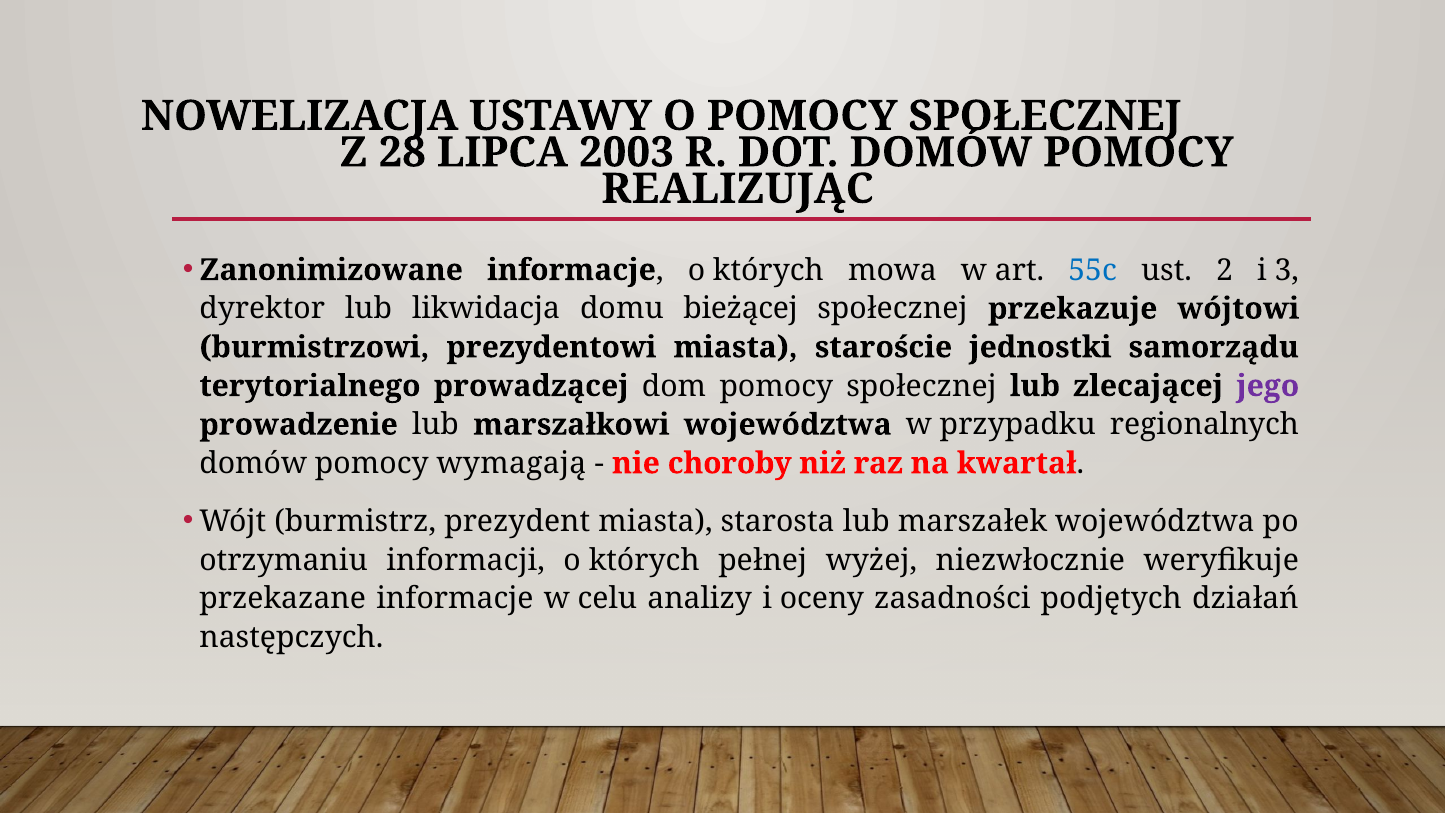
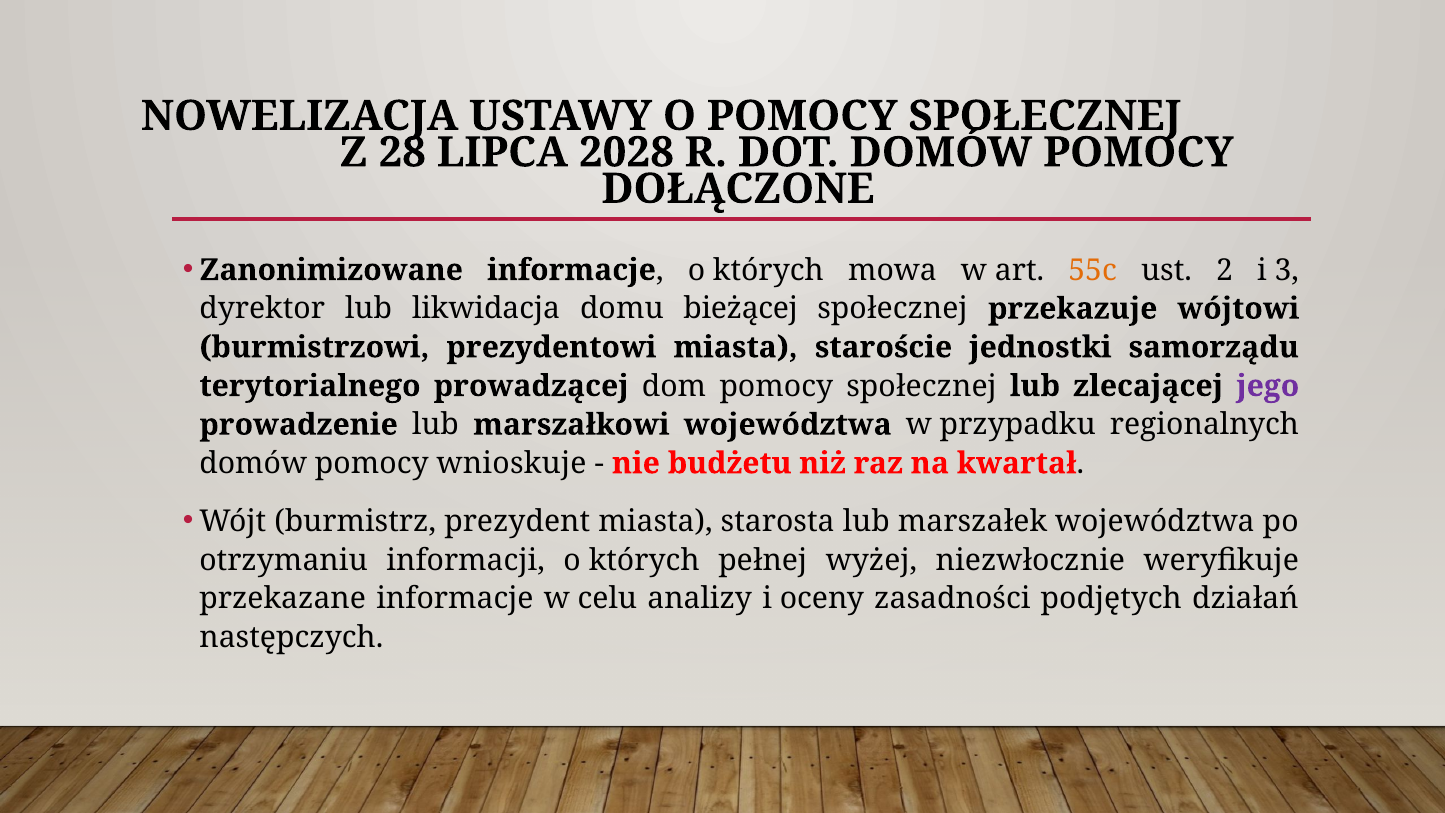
2003: 2003 -> 2028 (626, 152)
REALIZUJĄC: REALIZUJĄC -> DOŁĄCZONE (738, 189)
55c colour: blue -> orange (1093, 270)
wymagają: wymagają -> wnioskuje (512, 463)
choroby: choroby -> budżetu (730, 463)
